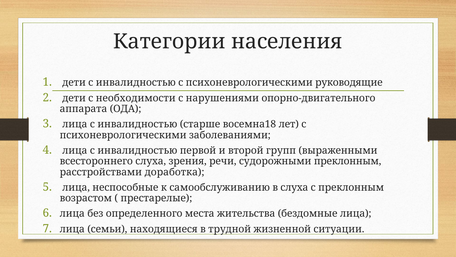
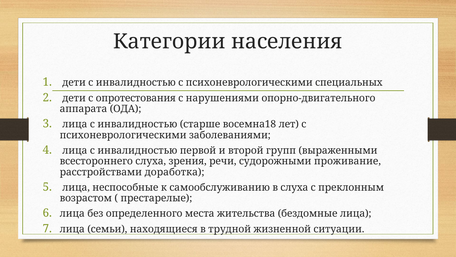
руководящие: руководящие -> специальных (349, 82)
необходимости: необходимости -> опротестования (136, 98)
судорожными преклонным: преклонным -> проживание (347, 161)
